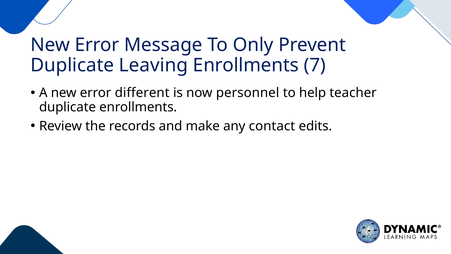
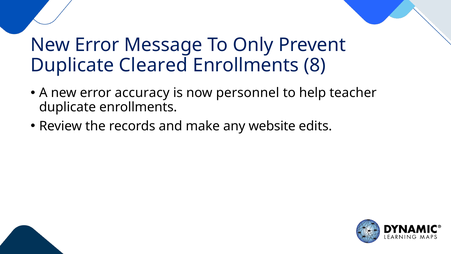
Leaving: Leaving -> Cleared (153, 65)
7: 7 -> 8 (315, 65)
different: different -> accuracy (142, 93)
contact: contact -> website (272, 126)
